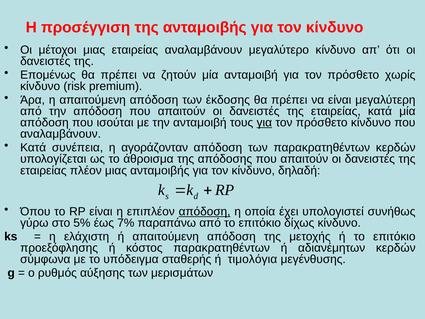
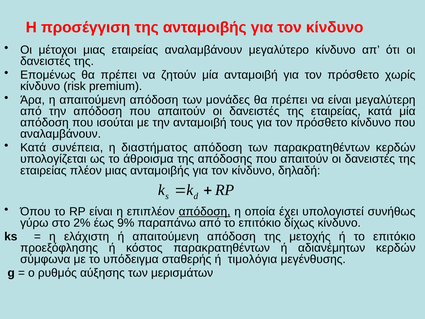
έκδοσης: έκδοσης -> μονάδες (228, 100)
για underline: present -> none (264, 123)
αγοράζονταν: αγοράζονταν -> διαστήματος (155, 148)
5%: 5% -> 2% (82, 223)
7%: 7% -> 9% (126, 223)
